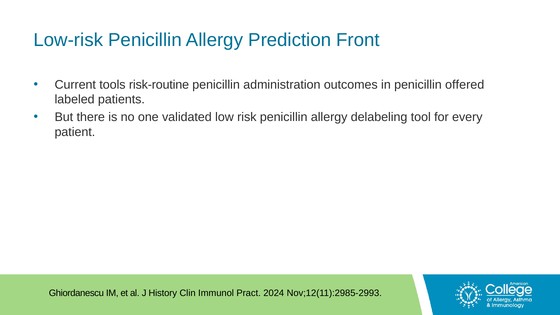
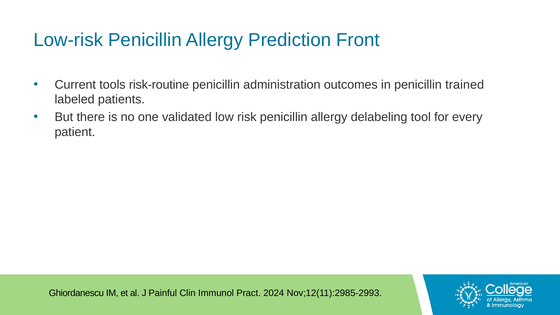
offered: offered -> trained (465, 85)
History: History -> Painful (163, 293)
